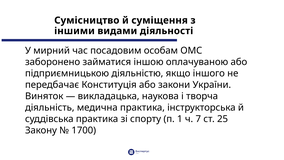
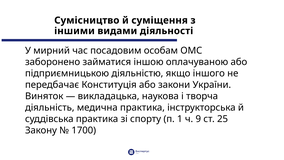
7: 7 -> 9 (198, 119)
